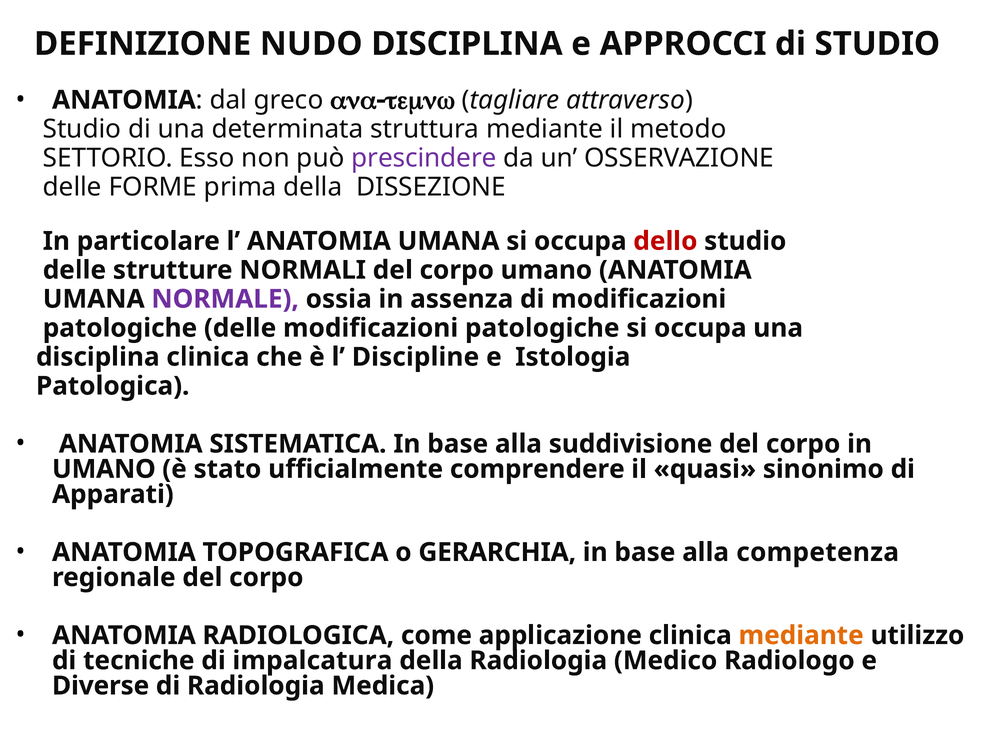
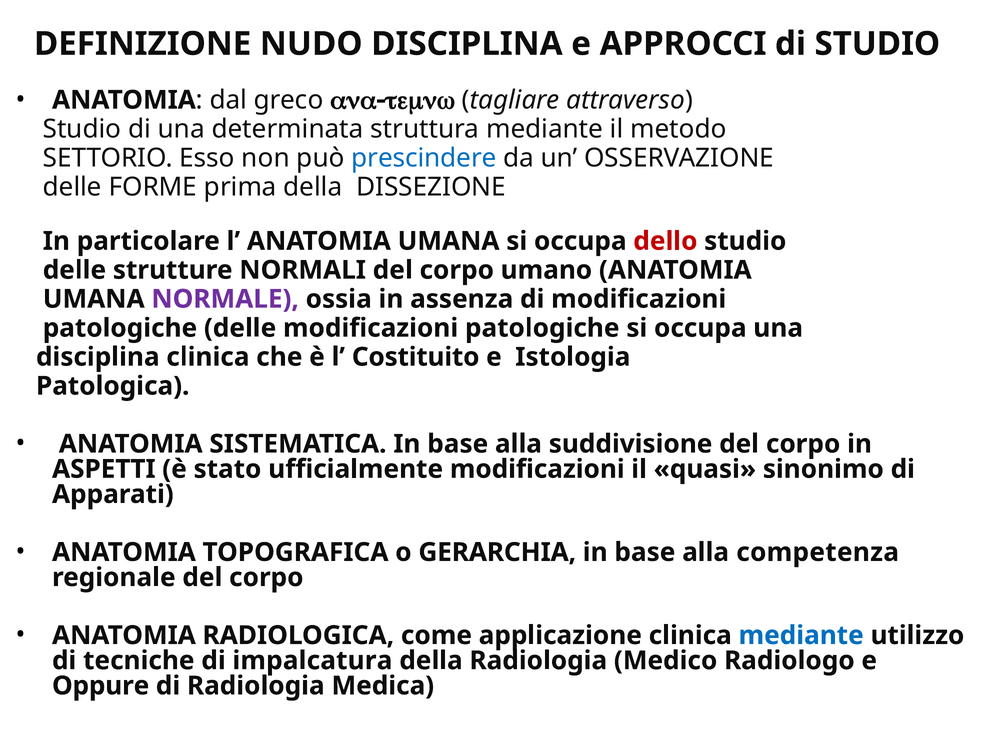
prescindere colour: purple -> blue (424, 158)
Discipline: Discipline -> Costituito (416, 357)
UMANO: UMANO -> ASPETTI (104, 469)
ufficialmente comprendere: comprendere -> modificazioni (537, 469)
mediante colour: orange -> blue (801, 635)
Diverse: Diverse -> Oppure (101, 685)
